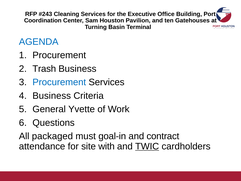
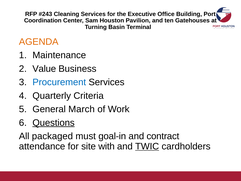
AGENDA colour: blue -> orange (39, 42)
Procurement: Procurement -> Maintenance (59, 55)
Trash: Trash -> Value (44, 69)
Business: Business -> Quarterly (52, 96)
Yvette: Yvette -> March (82, 109)
Questions underline: none -> present (54, 123)
